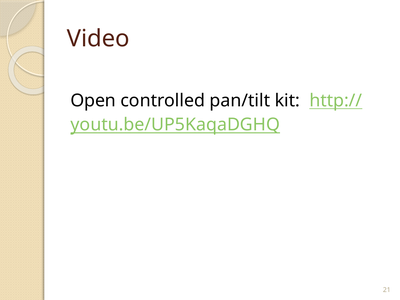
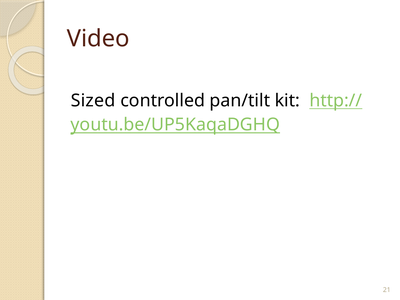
Open: Open -> Sized (93, 101)
